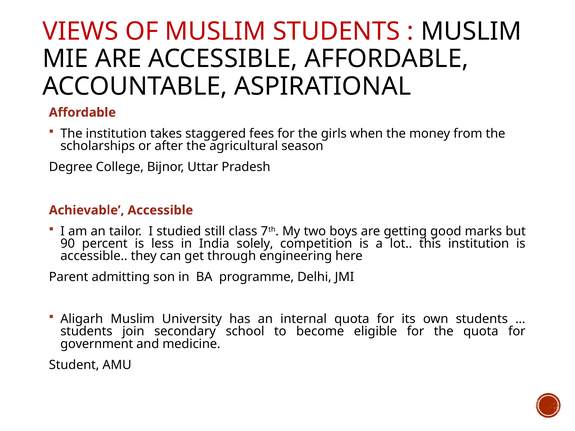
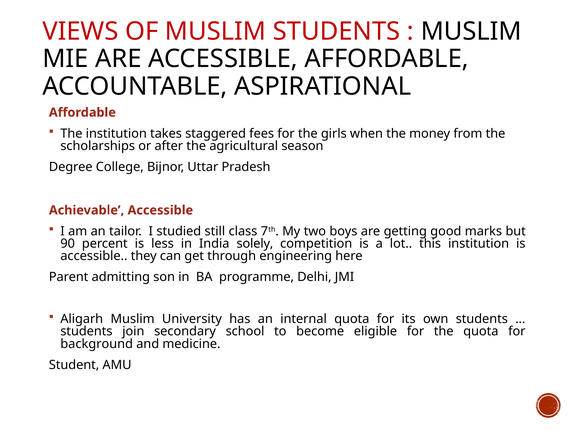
government: government -> background (97, 344)
